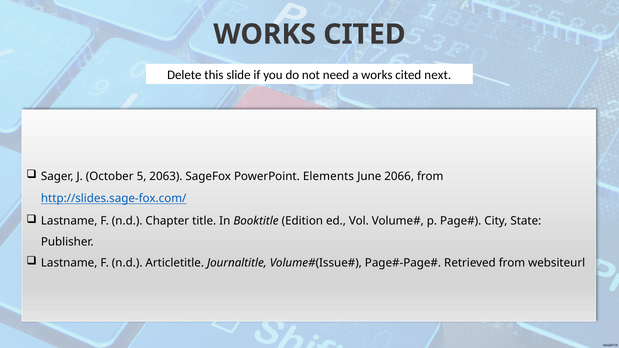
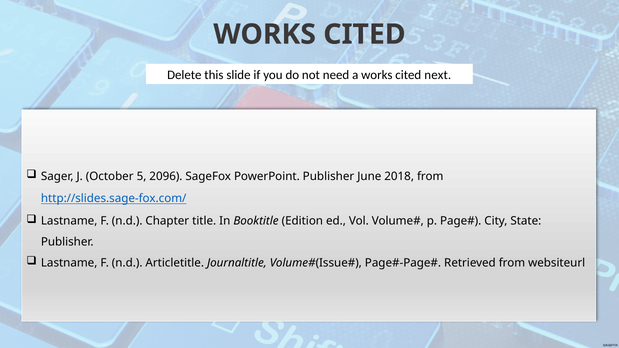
2063: 2063 -> 2096 (166, 177)
PowerPoint Elements: Elements -> Publisher (329, 177)
2066: 2066 -> 2018 (399, 177)
